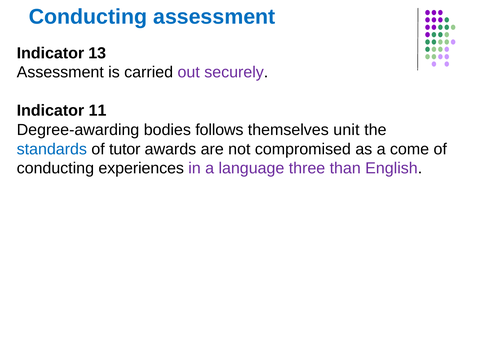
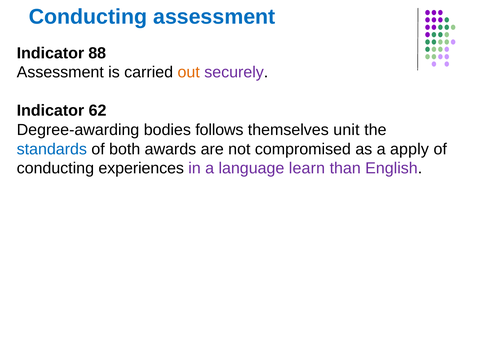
13: 13 -> 88 (97, 53)
out colour: purple -> orange (189, 72)
11: 11 -> 62 (98, 111)
tutor: tutor -> both (125, 149)
come: come -> apply (409, 149)
three: three -> learn (307, 168)
